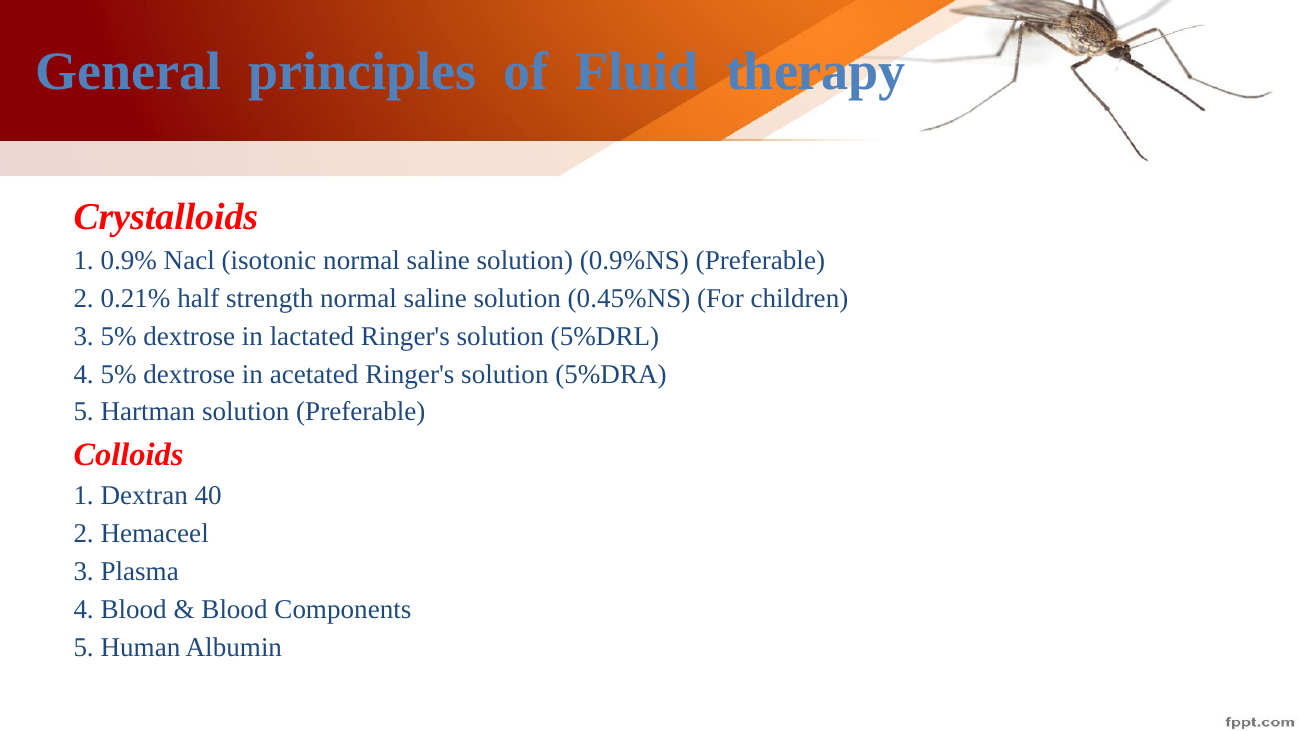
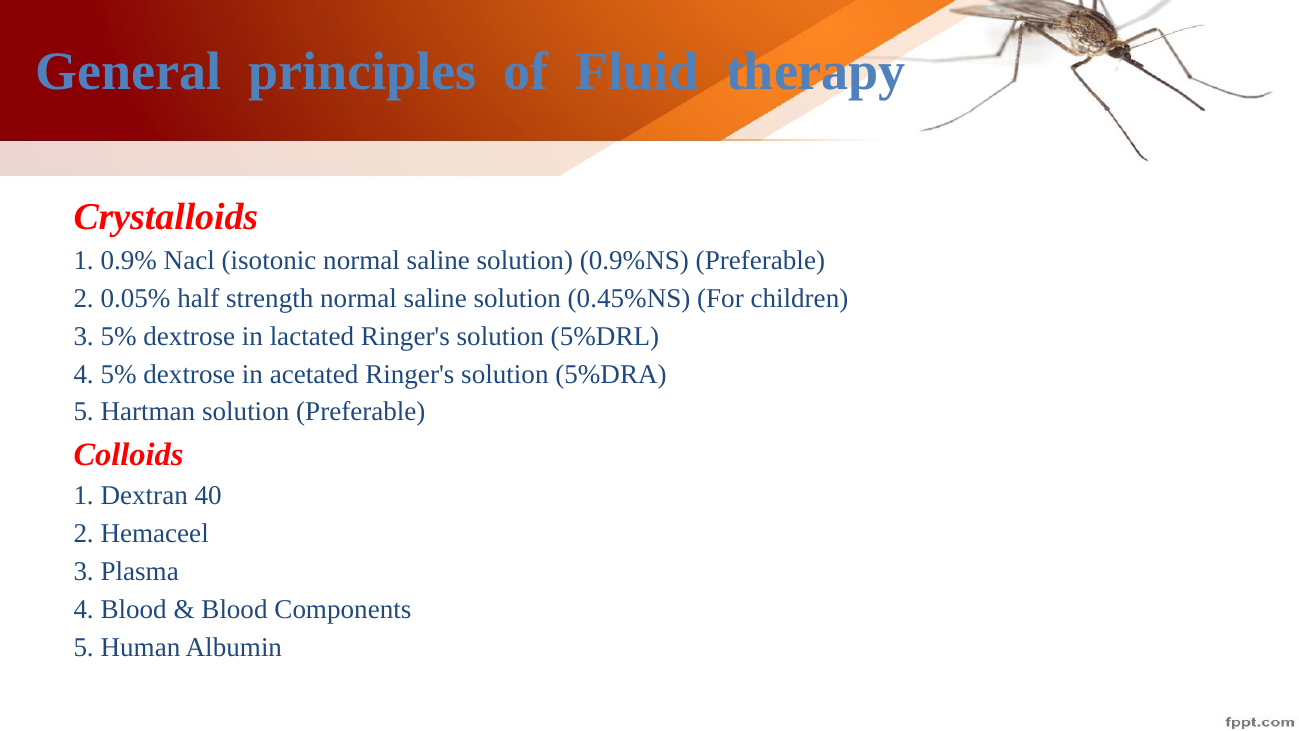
0.21%: 0.21% -> 0.05% (136, 298)
